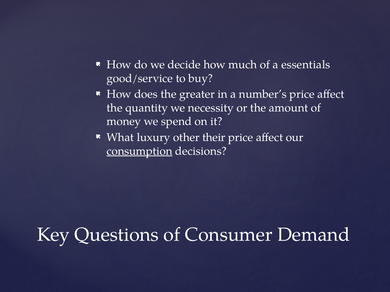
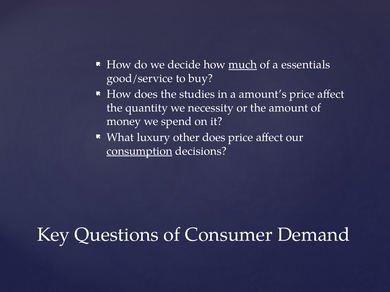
much underline: none -> present (243, 65)
greater: greater -> studies (197, 94)
number’s: number’s -> amount’s (263, 94)
other their: their -> does (214, 138)
